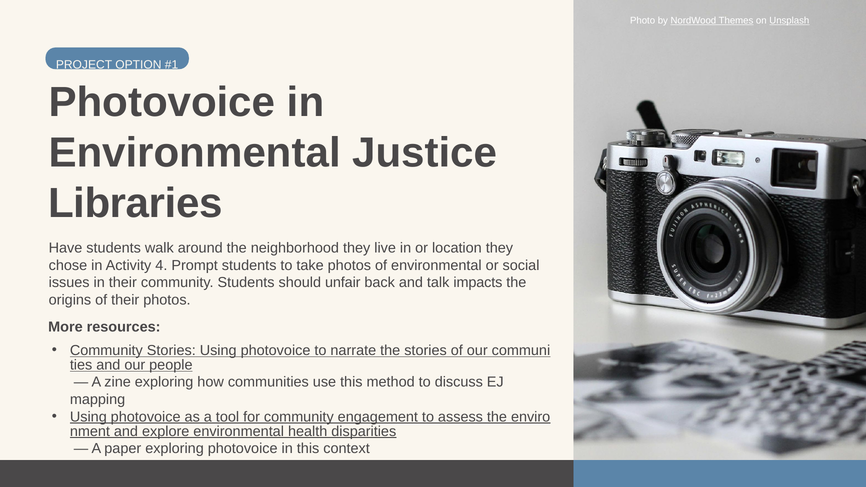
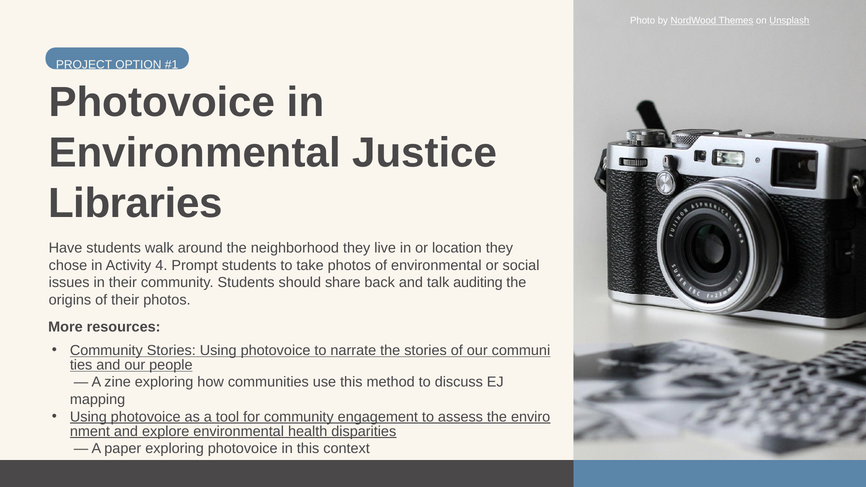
unfair: unfair -> share (343, 283)
impacts: impacts -> auditing (478, 283)
